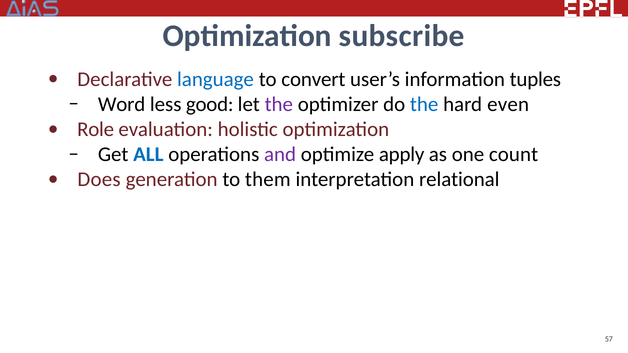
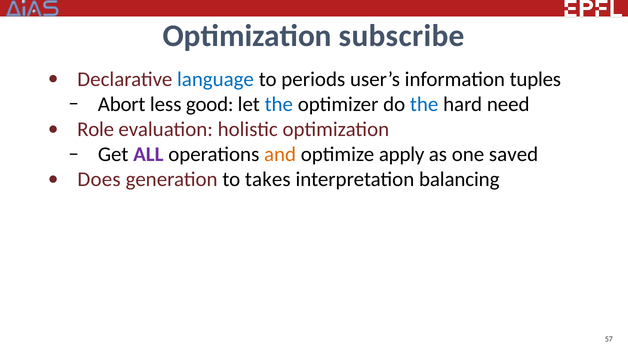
convert: convert -> periods (313, 79)
Word: Word -> Abort (122, 104)
the colour: purple -> blue (279, 104)
even: even -> need (508, 104)
ALL colour: blue -> purple (148, 155)
and colour: purple -> orange (280, 155)
count: count -> saved (514, 155)
them: them -> takes (268, 180)
relational: relational -> balancing (459, 180)
